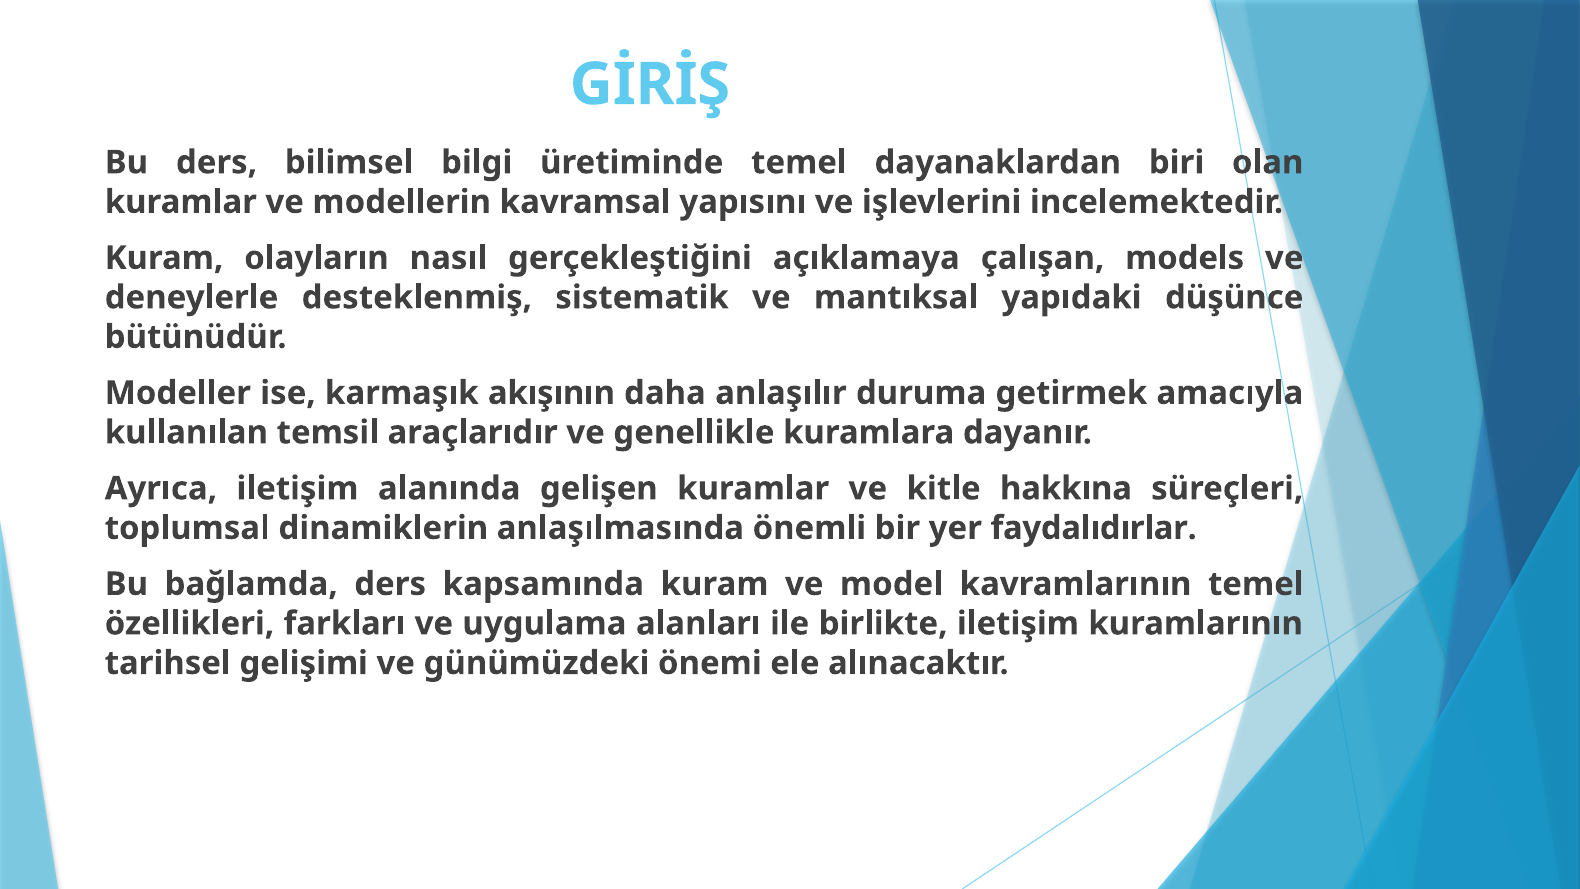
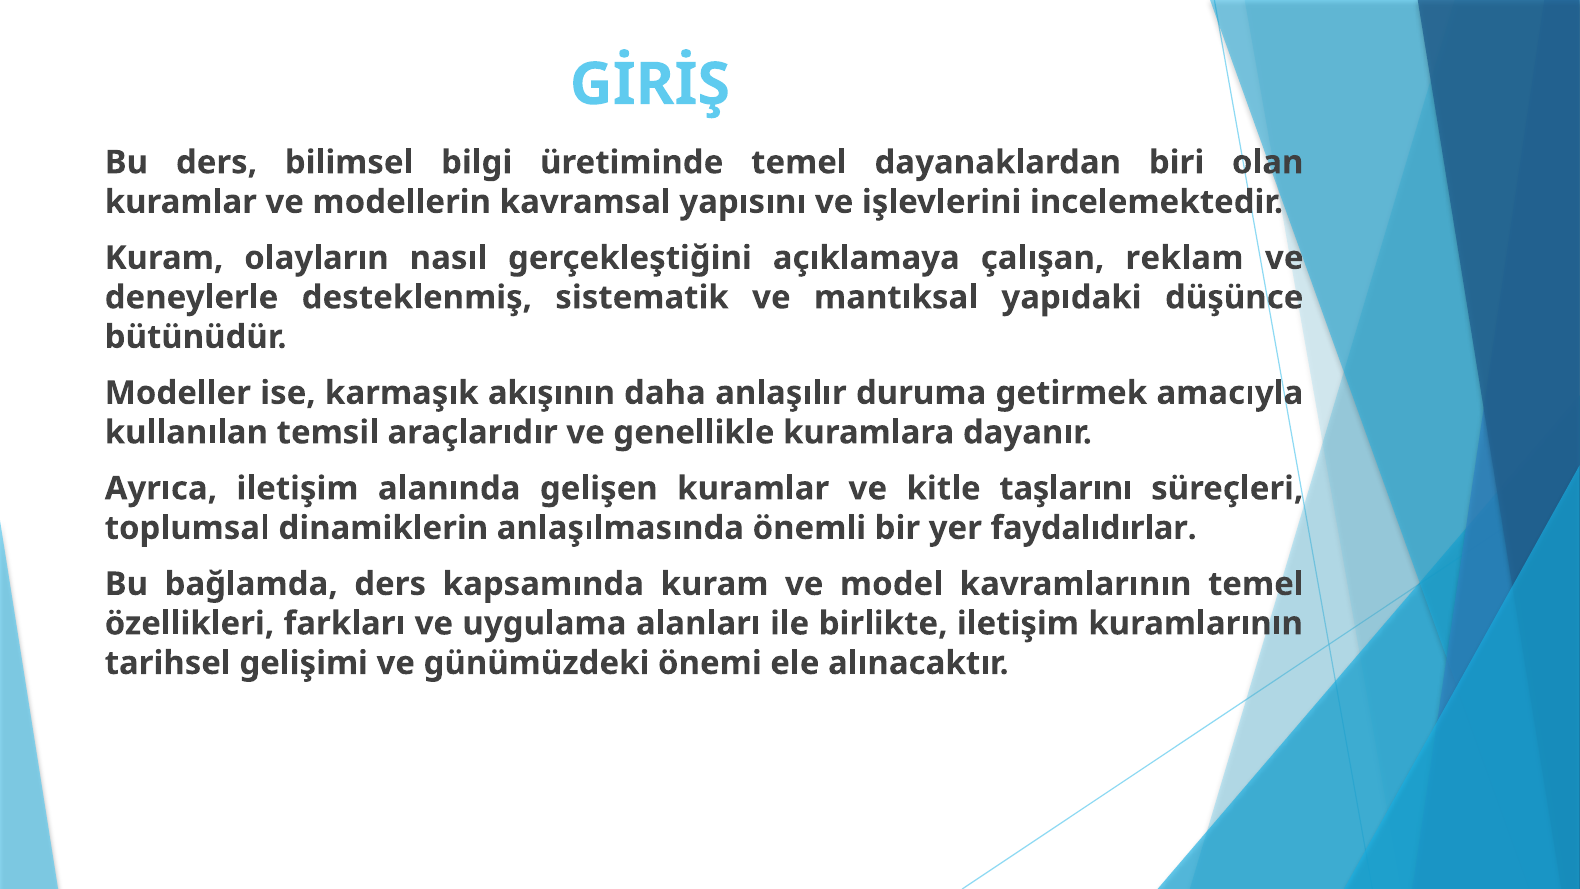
models: models -> reklam (1184, 258)
hakkına: hakkına -> taşlarını (1066, 488)
